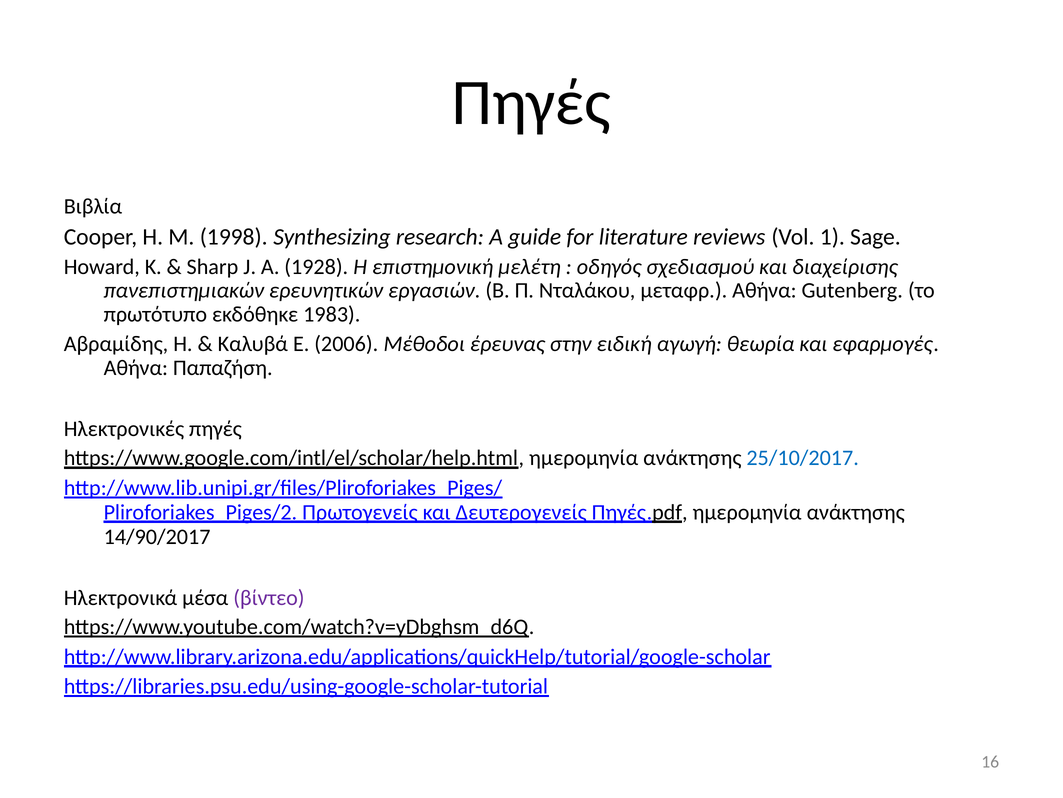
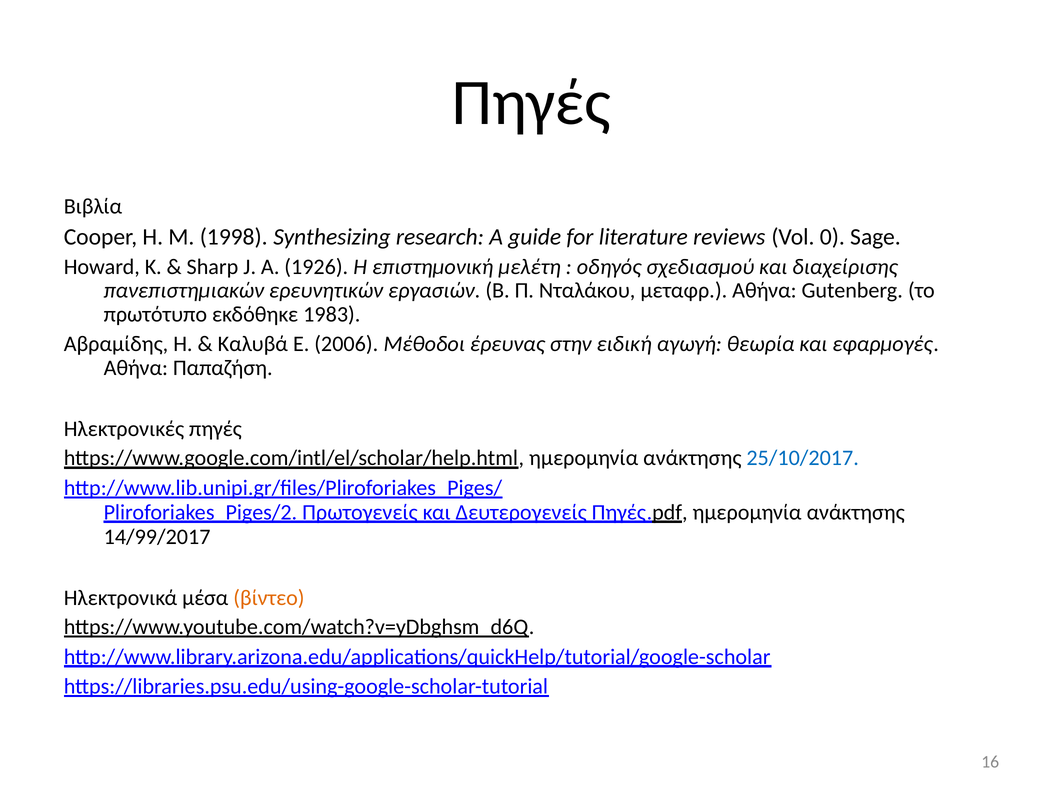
1: 1 -> 0 (832, 237)
1928: 1928 -> 1926 (316, 266)
14/90/2017: 14/90/2017 -> 14/99/2017 (157, 536)
βίντεο colour: purple -> orange (269, 597)
